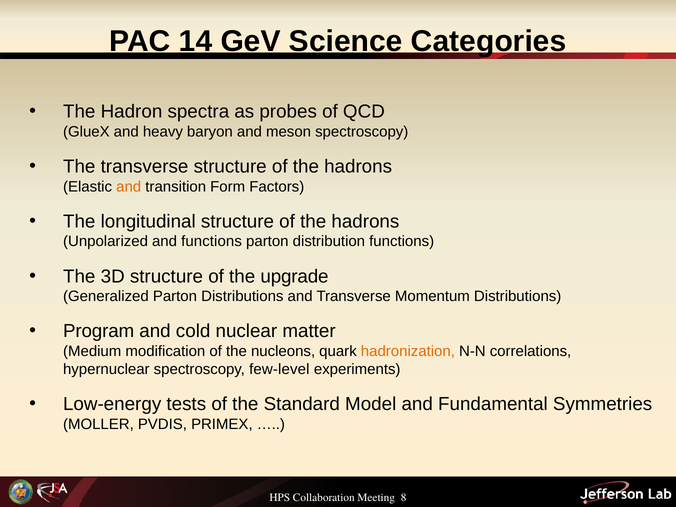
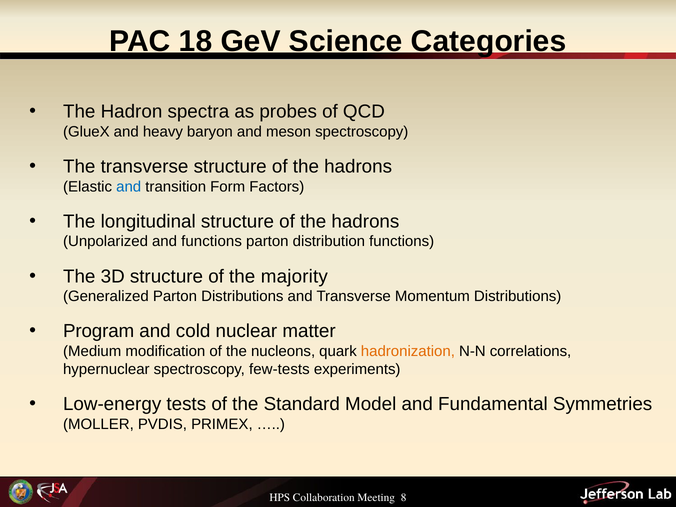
14: 14 -> 18 (196, 42)
and colour: orange -> blue (129, 187)
upgrade: upgrade -> majority (294, 276)
few-level: few-level -> few-tests (279, 369)
